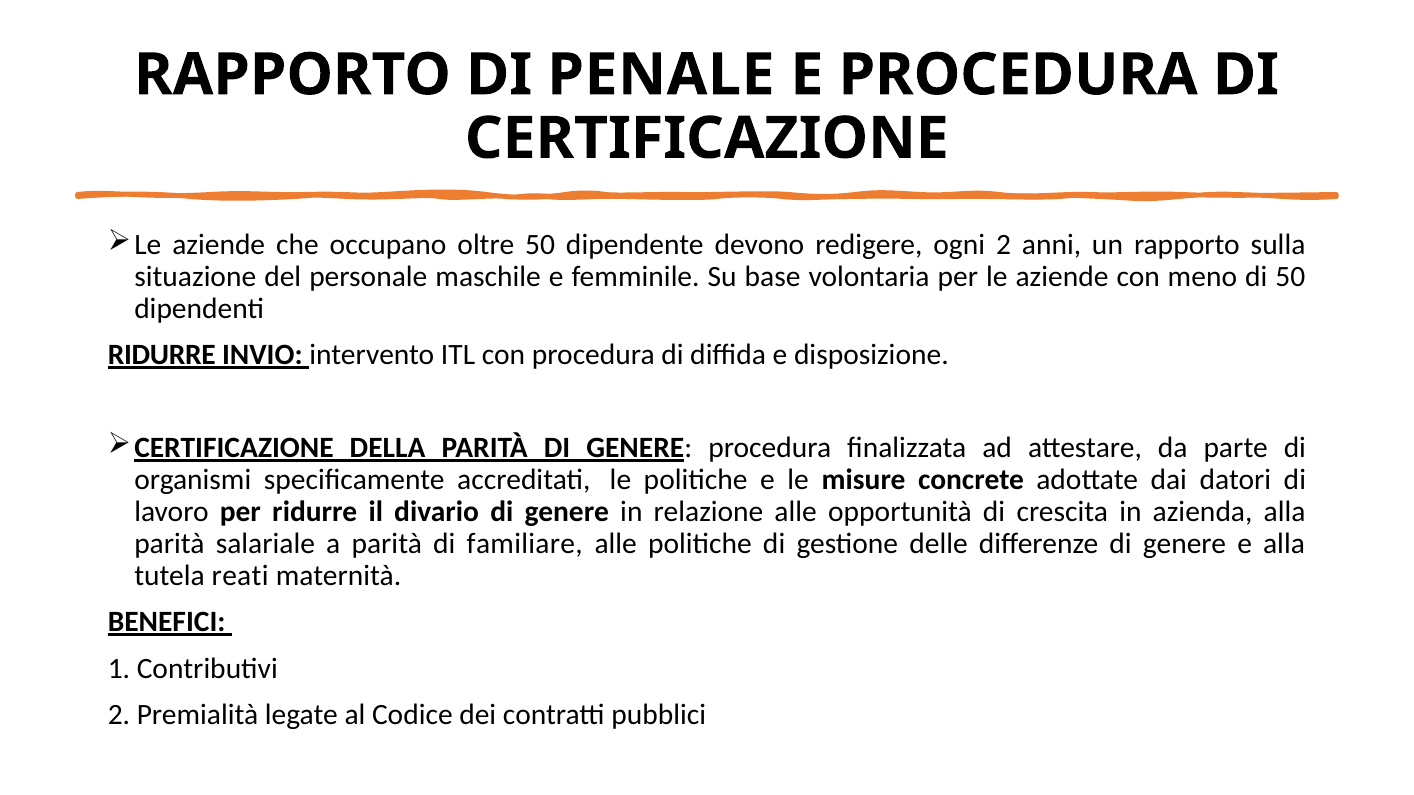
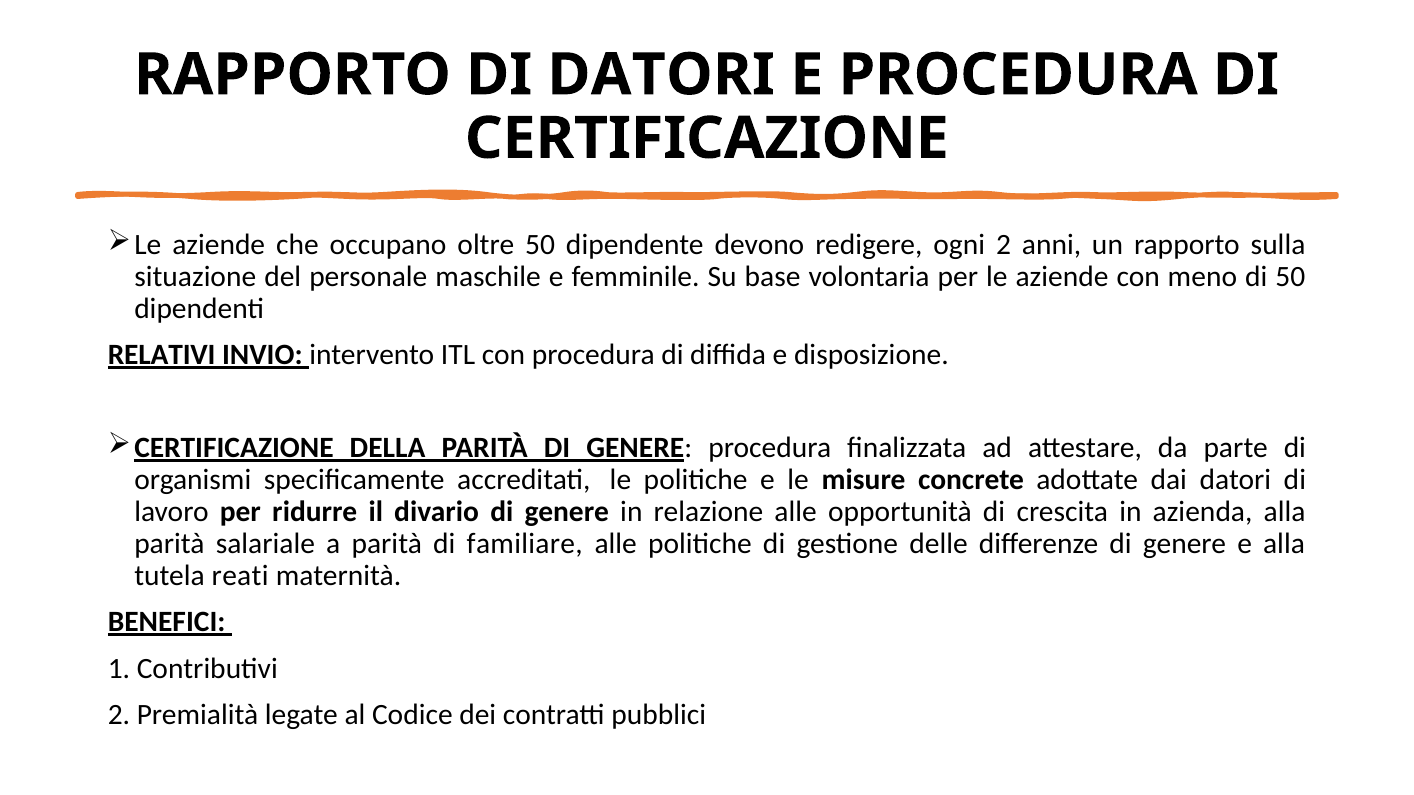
DI PENALE: PENALE -> DATORI (661, 75)
RIDURRE: RIDURRE -> RELATIVI (162, 355)
